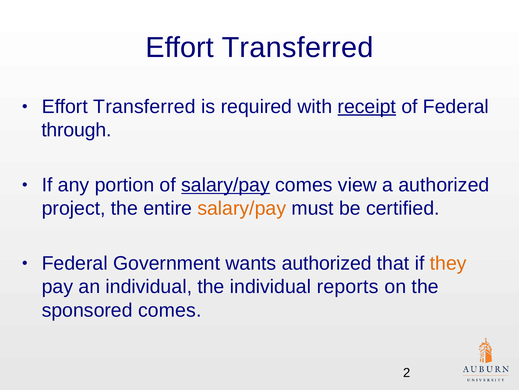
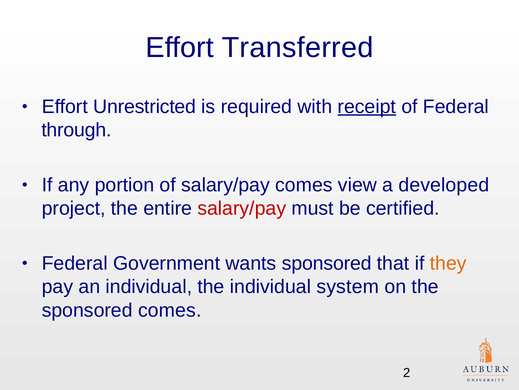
Transferred: Transferred -> Unrestricted (145, 106)
salary/pay underline: present -> none (226, 185)
a authorized: authorized -> developed (444, 185)
salary/pay colour: orange -> red (242, 208)
wants authorized: authorized -> sponsored (327, 263)
reports: reports -> system (348, 286)
